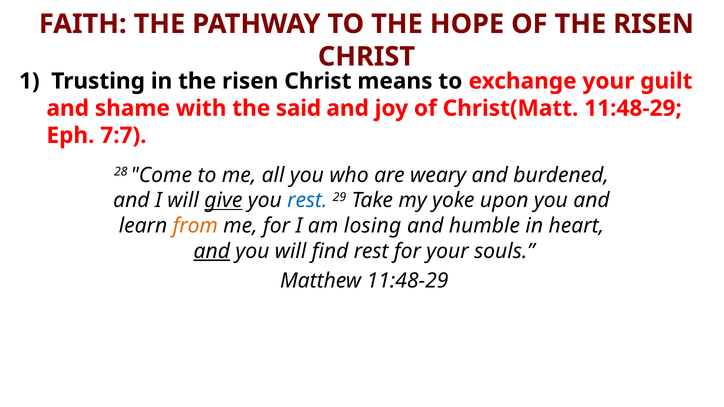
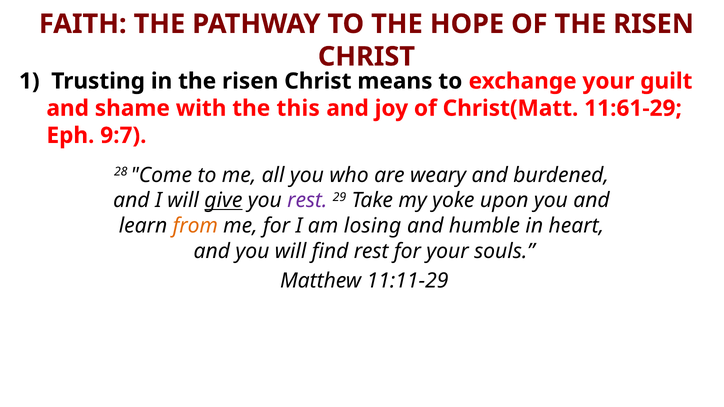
said: said -> this (298, 108)
Christ(Matt 11:48-29: 11:48-29 -> 11:61-29 (633, 108)
7:7: 7:7 -> 9:7 (123, 136)
rest colour: blue -> purple (307, 201)
and underline: present -> none (212, 251)
Matthew 11:48-29: 11:48-29 -> 11:11-29 (408, 281)
